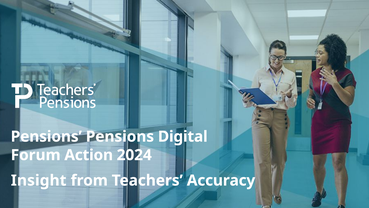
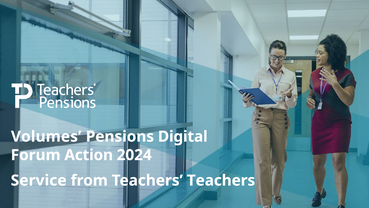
Pensions: Pensions -> Volumes (46, 136)
Insight: Insight -> Service (39, 180)
Teachers Accuracy: Accuracy -> Teachers (221, 180)
